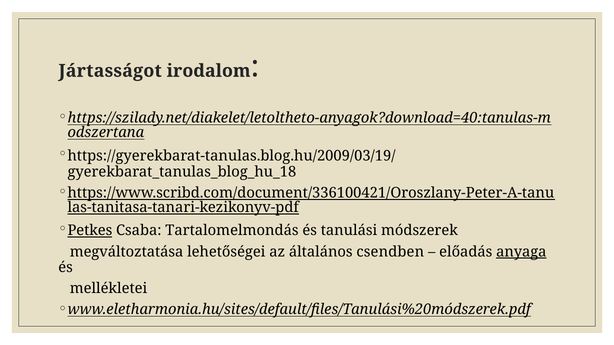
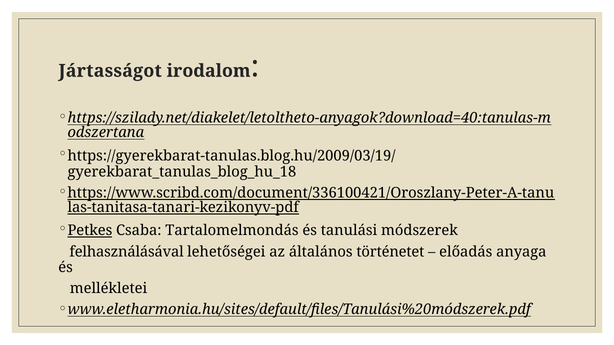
megváltoztatása: megváltoztatása -> felhasználásával (127, 252)
csendben: csendben -> történetet (390, 252)
anyaga underline: present -> none (521, 252)
